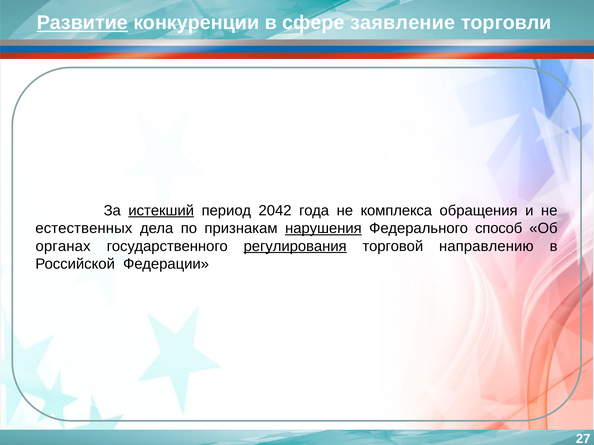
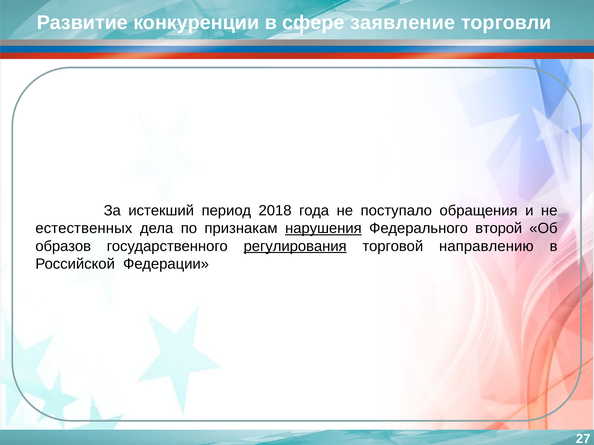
Развитие underline: present -> none (82, 23)
истекший underline: present -> none (161, 211)
2042: 2042 -> 2018 (275, 211)
комплекса: комплекса -> поступало (396, 211)
способ: способ -> второй (499, 229)
органах: органах -> образов (63, 246)
